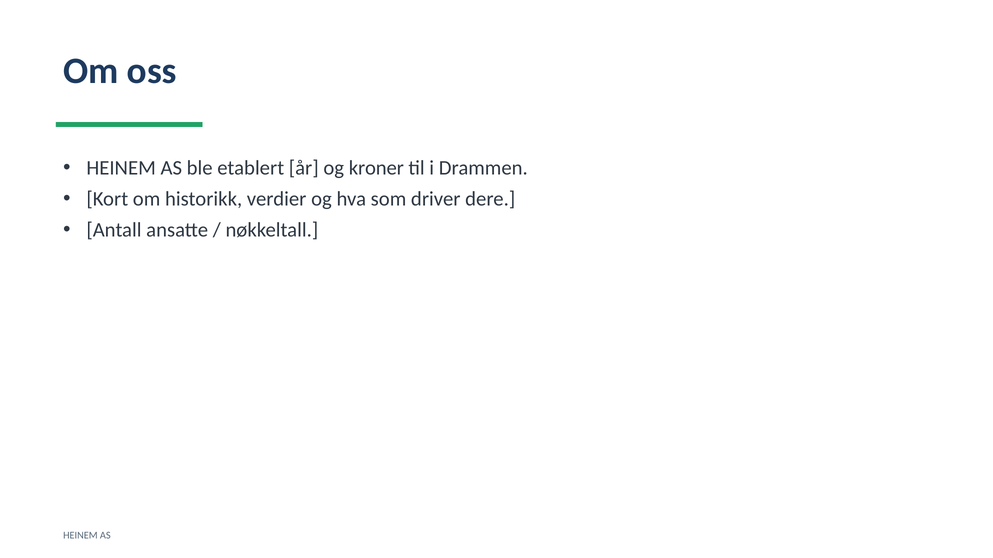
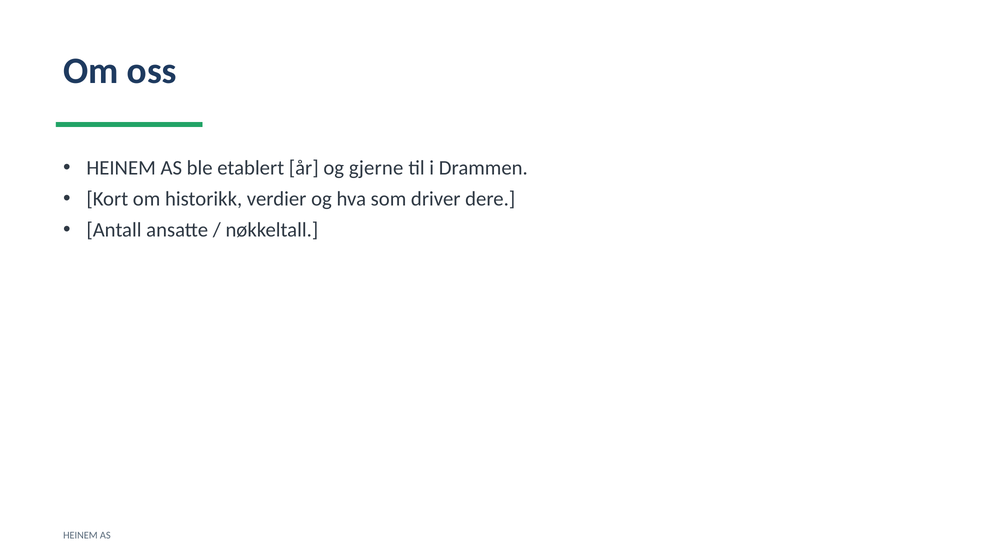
kroner: kroner -> gjerne (376, 168)
